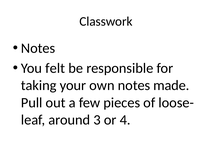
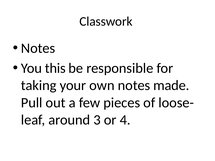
felt: felt -> this (55, 68)
